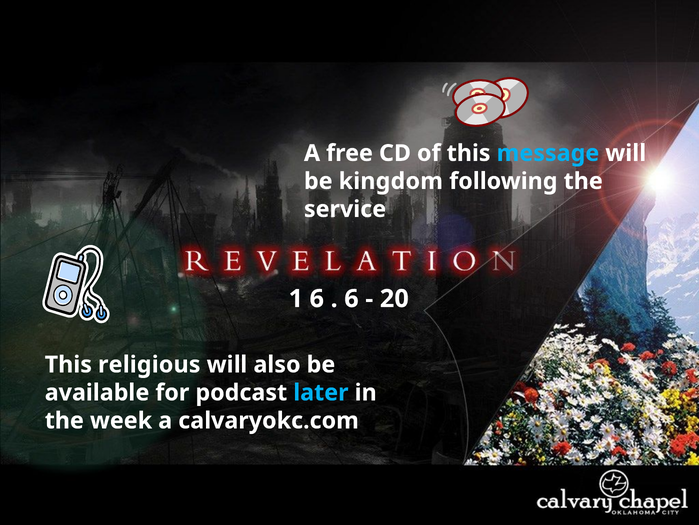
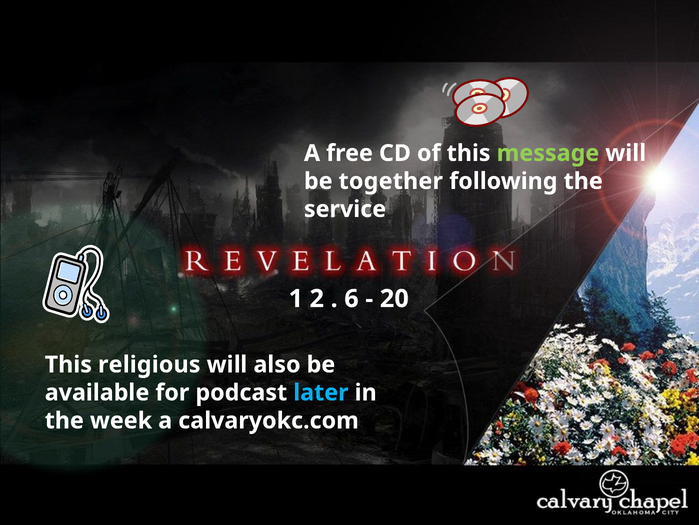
message colour: light blue -> light green (548, 153)
kingdom: kingdom -> together (391, 181)
1 6: 6 -> 2 (317, 298)
